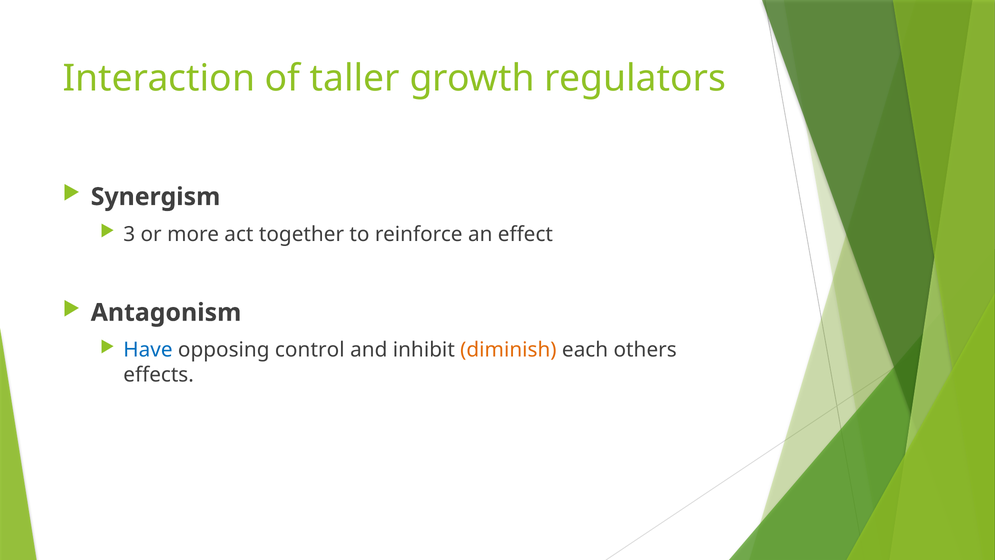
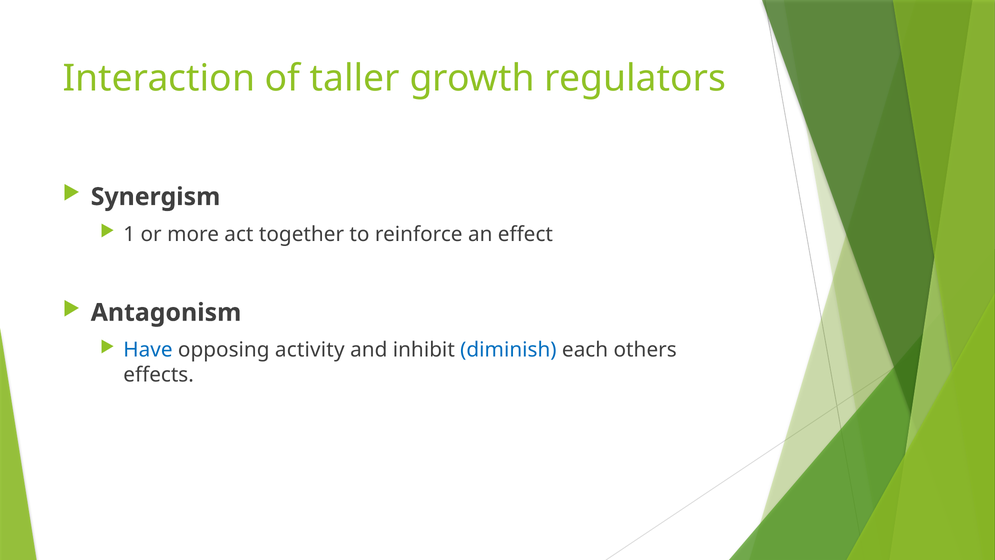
3: 3 -> 1 (129, 234)
control: control -> activity (310, 350)
diminish colour: orange -> blue (508, 350)
